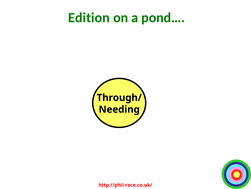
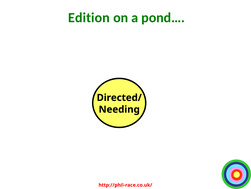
Through/: Through/ -> Directed/ (119, 97)
